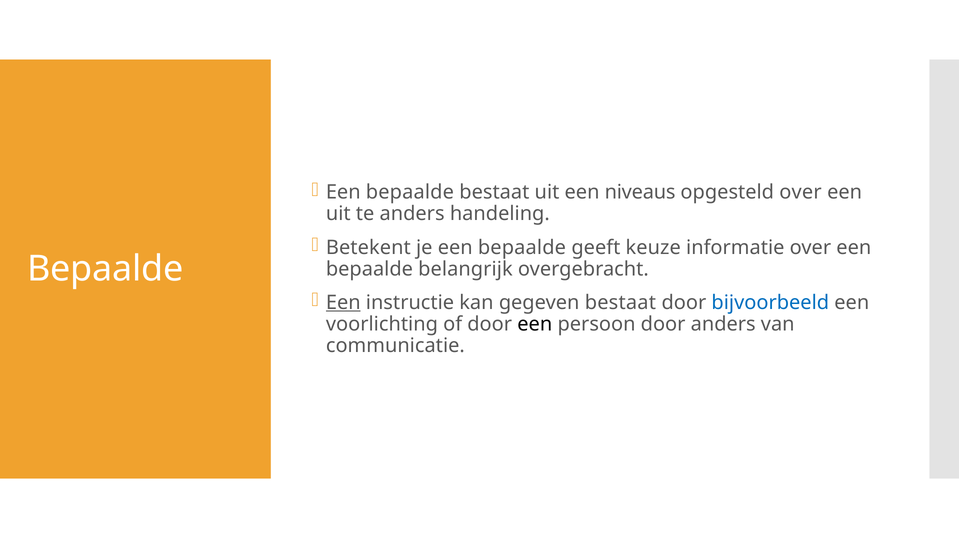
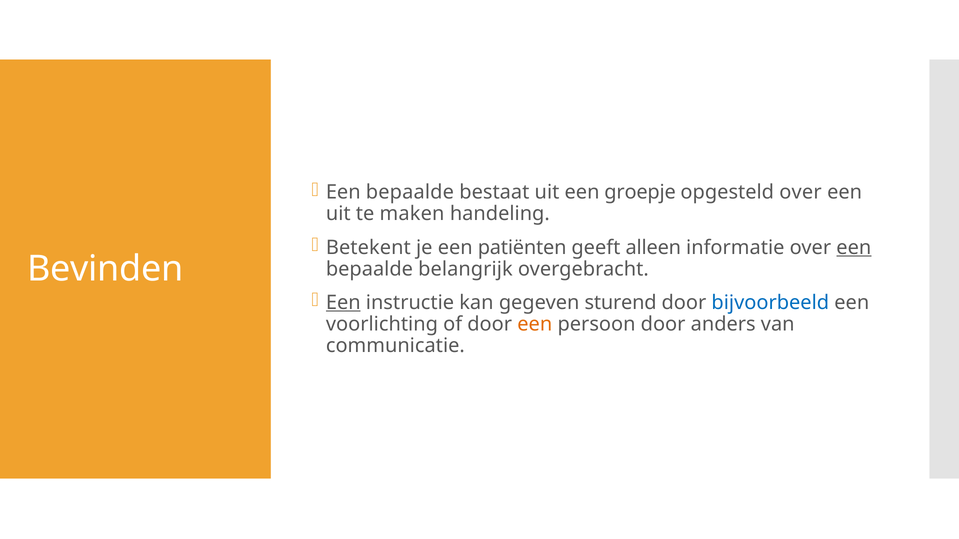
niveaus: niveaus -> groepje (640, 192)
te anders: anders -> maken (412, 214)
je een bepaalde: bepaalde -> patiënten (522, 248)
keuze: keuze -> alleen (653, 248)
een underline: none -> present (854, 248)
Bepaalde: Bepaalde -> Bevinden (105, 269)
gegeven bestaat: bestaat -> sturend (621, 303)
een colour: black -> orange (535, 324)
